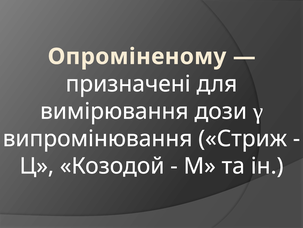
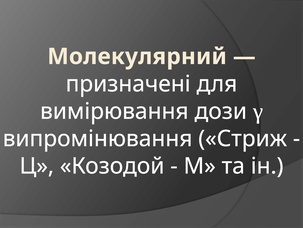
Опроміненому: Опроміненому -> Молекулярний (137, 56)
